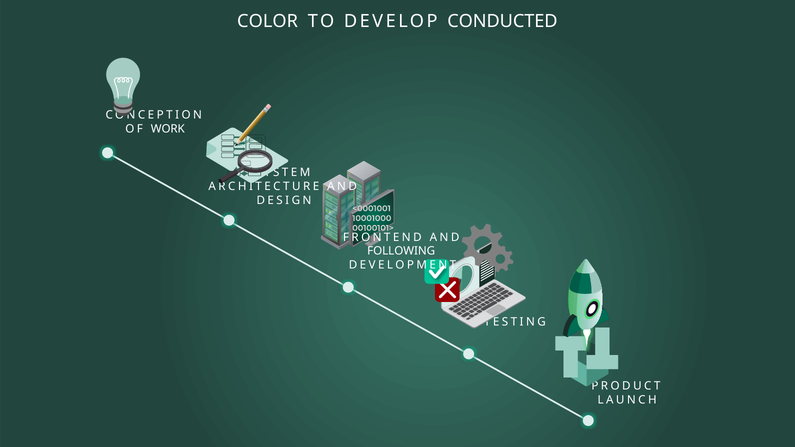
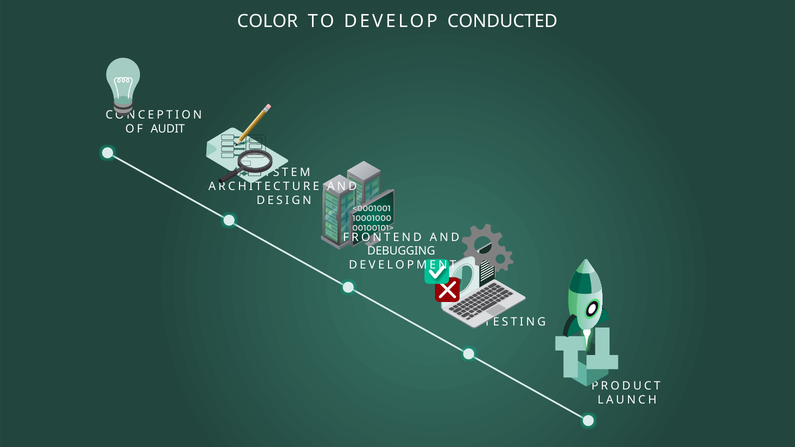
WORK: WORK -> AUDIT (168, 129)
FOLLOWING: FOLLOWING -> DEBUGGING (401, 251)
